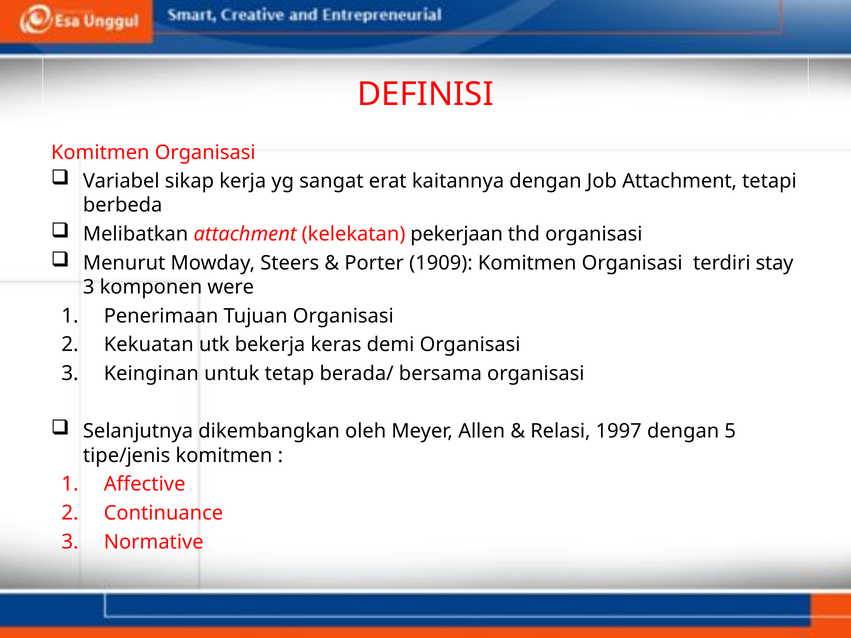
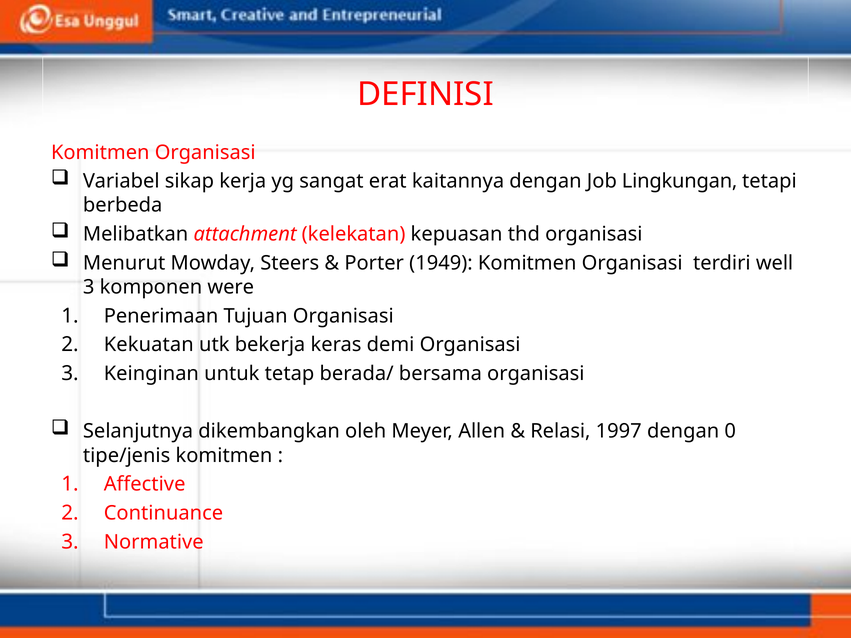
Job Attachment: Attachment -> Lingkungan (680, 181)
pekerjaan: pekerjaan -> kepuasan (457, 234)
1909: 1909 -> 1949 (441, 263)
stay: stay -> well (775, 263)
5: 5 -> 0 (730, 431)
